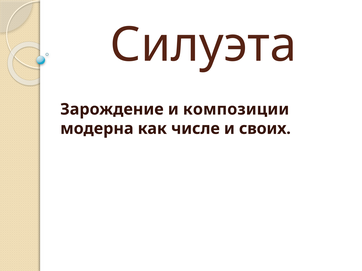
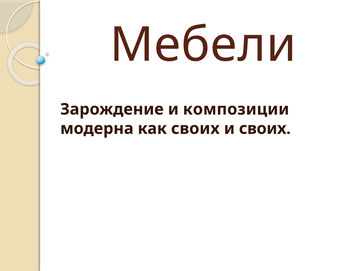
Силуэта: Силуэта -> Мебели (203, 45)
как числе: числе -> своих (195, 129)
